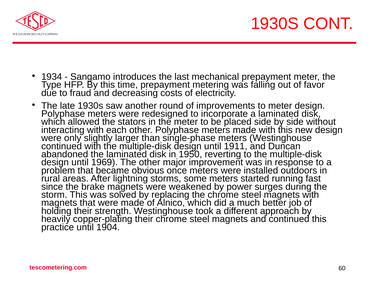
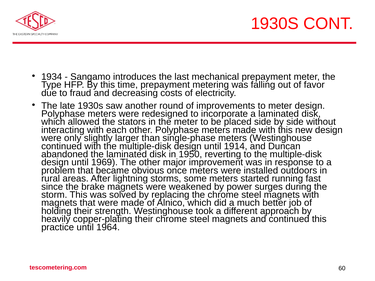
1911: 1911 -> 1914 (236, 146)
1904: 1904 -> 1964 (108, 227)
